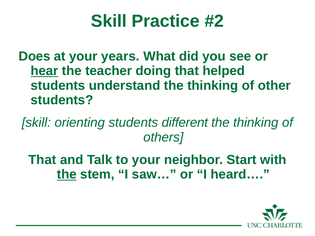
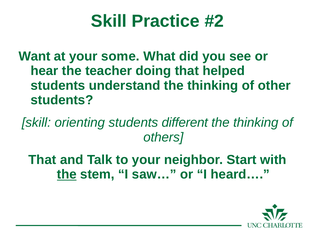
Does: Does -> Want (35, 56)
years: years -> some (120, 56)
hear underline: present -> none (44, 71)
